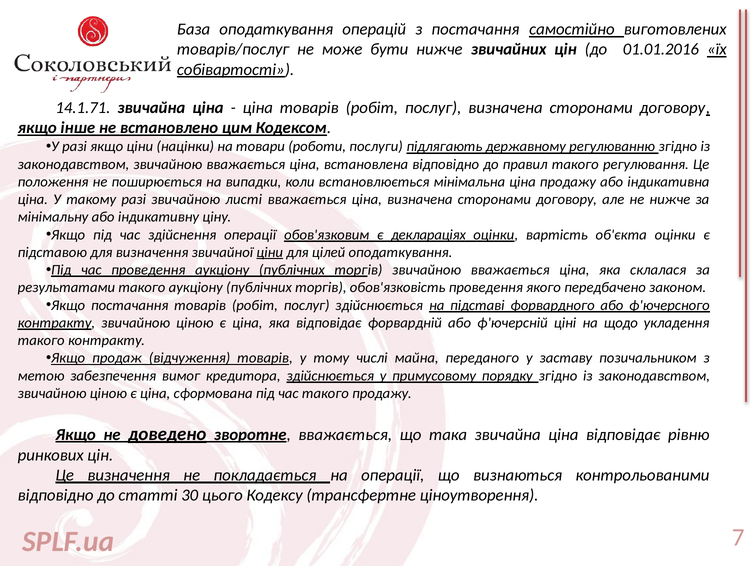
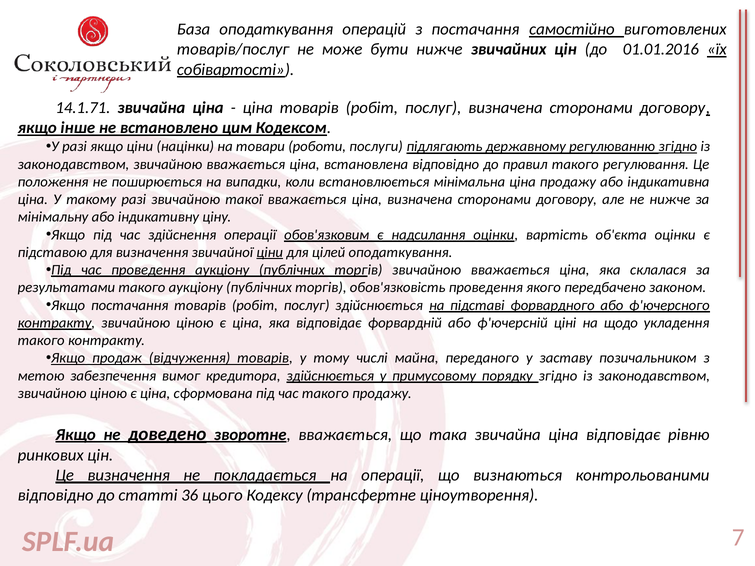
згідно underline: none -> present (678, 147)
листі: листі -> такої (244, 200)
деклараціях: деклараціях -> надсилання (428, 235)
30: 30 -> 36 (190, 496)
